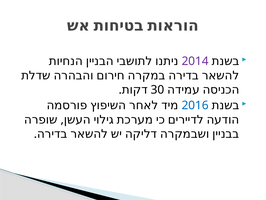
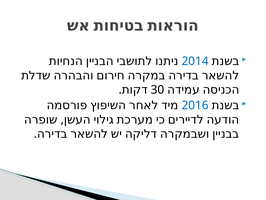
2014 colour: purple -> blue (195, 61)
